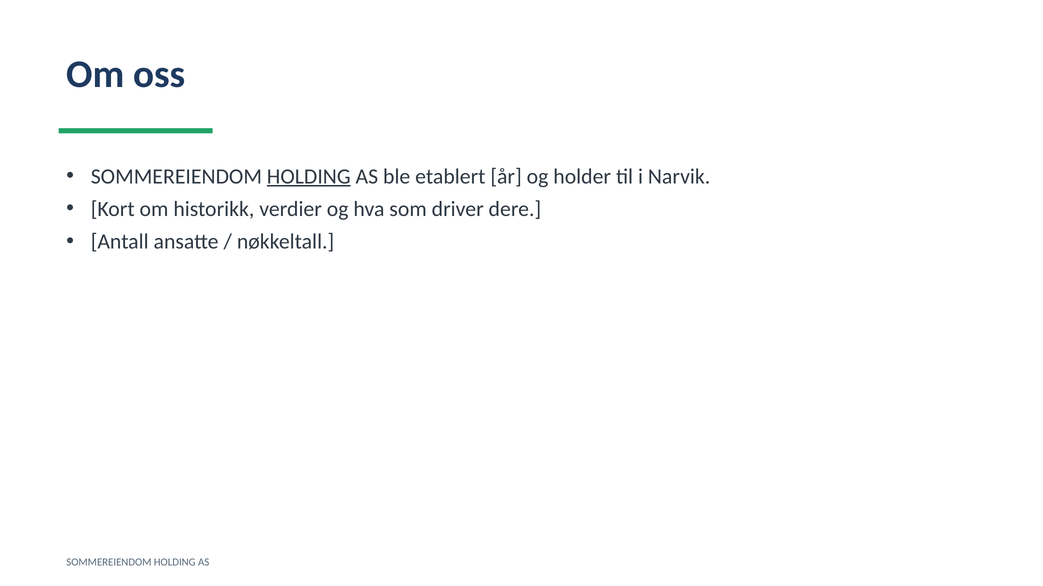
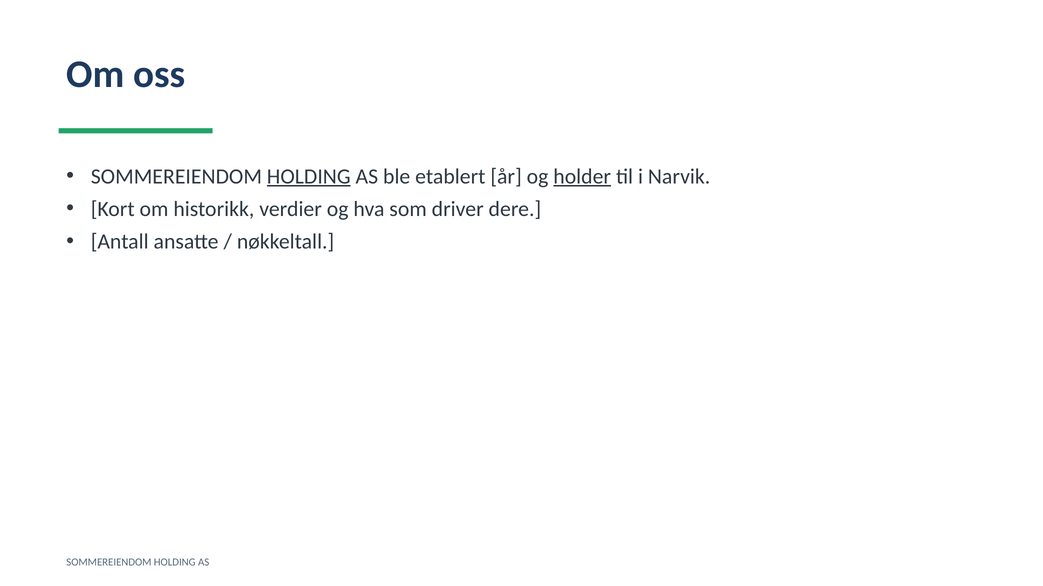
holder underline: none -> present (582, 177)
